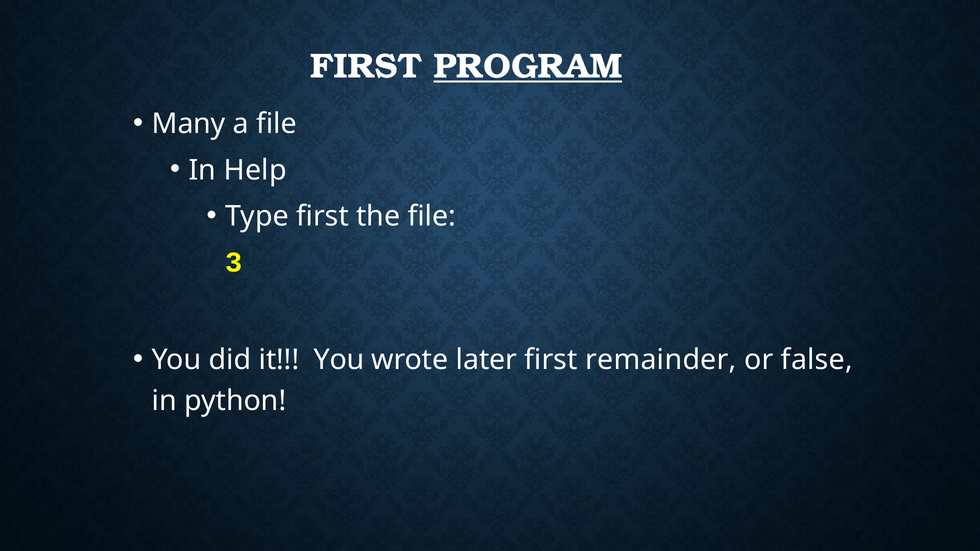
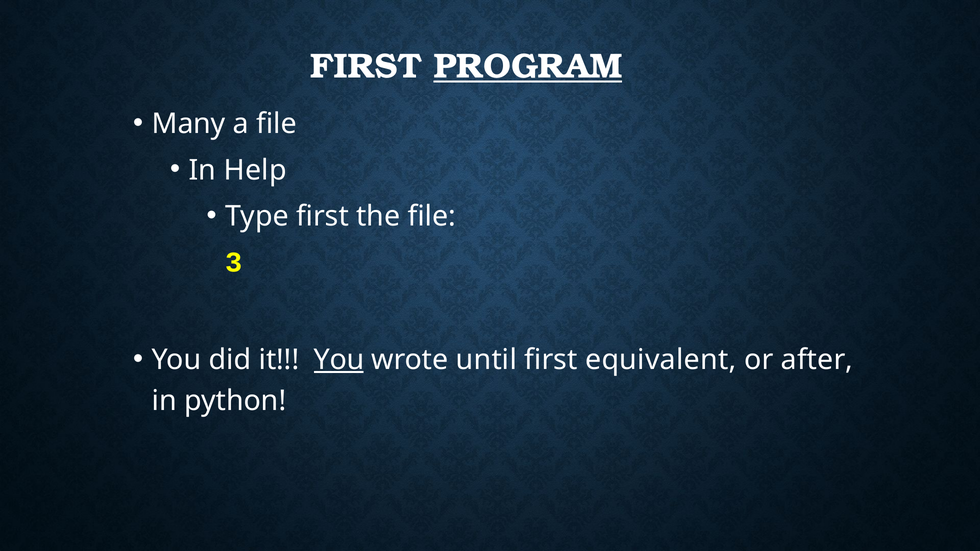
You underline: none -> present (339, 360)
later: later -> until (486, 360)
remainder: remainder -> equivalent (661, 360)
false: false -> after (817, 360)
